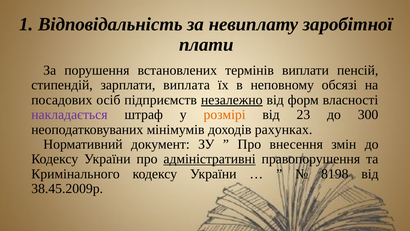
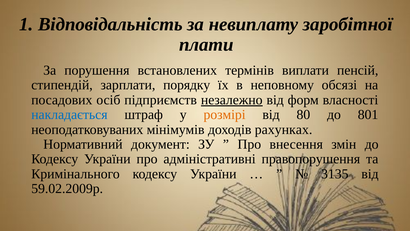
виплата: виплата -> порядку (187, 85)
накладається colour: purple -> blue (69, 115)
23: 23 -> 80 (303, 115)
300: 300 -> 801 (368, 115)
адміністративні underline: present -> none (210, 159)
8198: 8198 -> 3135 (335, 174)
38.45.2009р: 38.45.2009р -> 59.02.2009р (67, 188)
